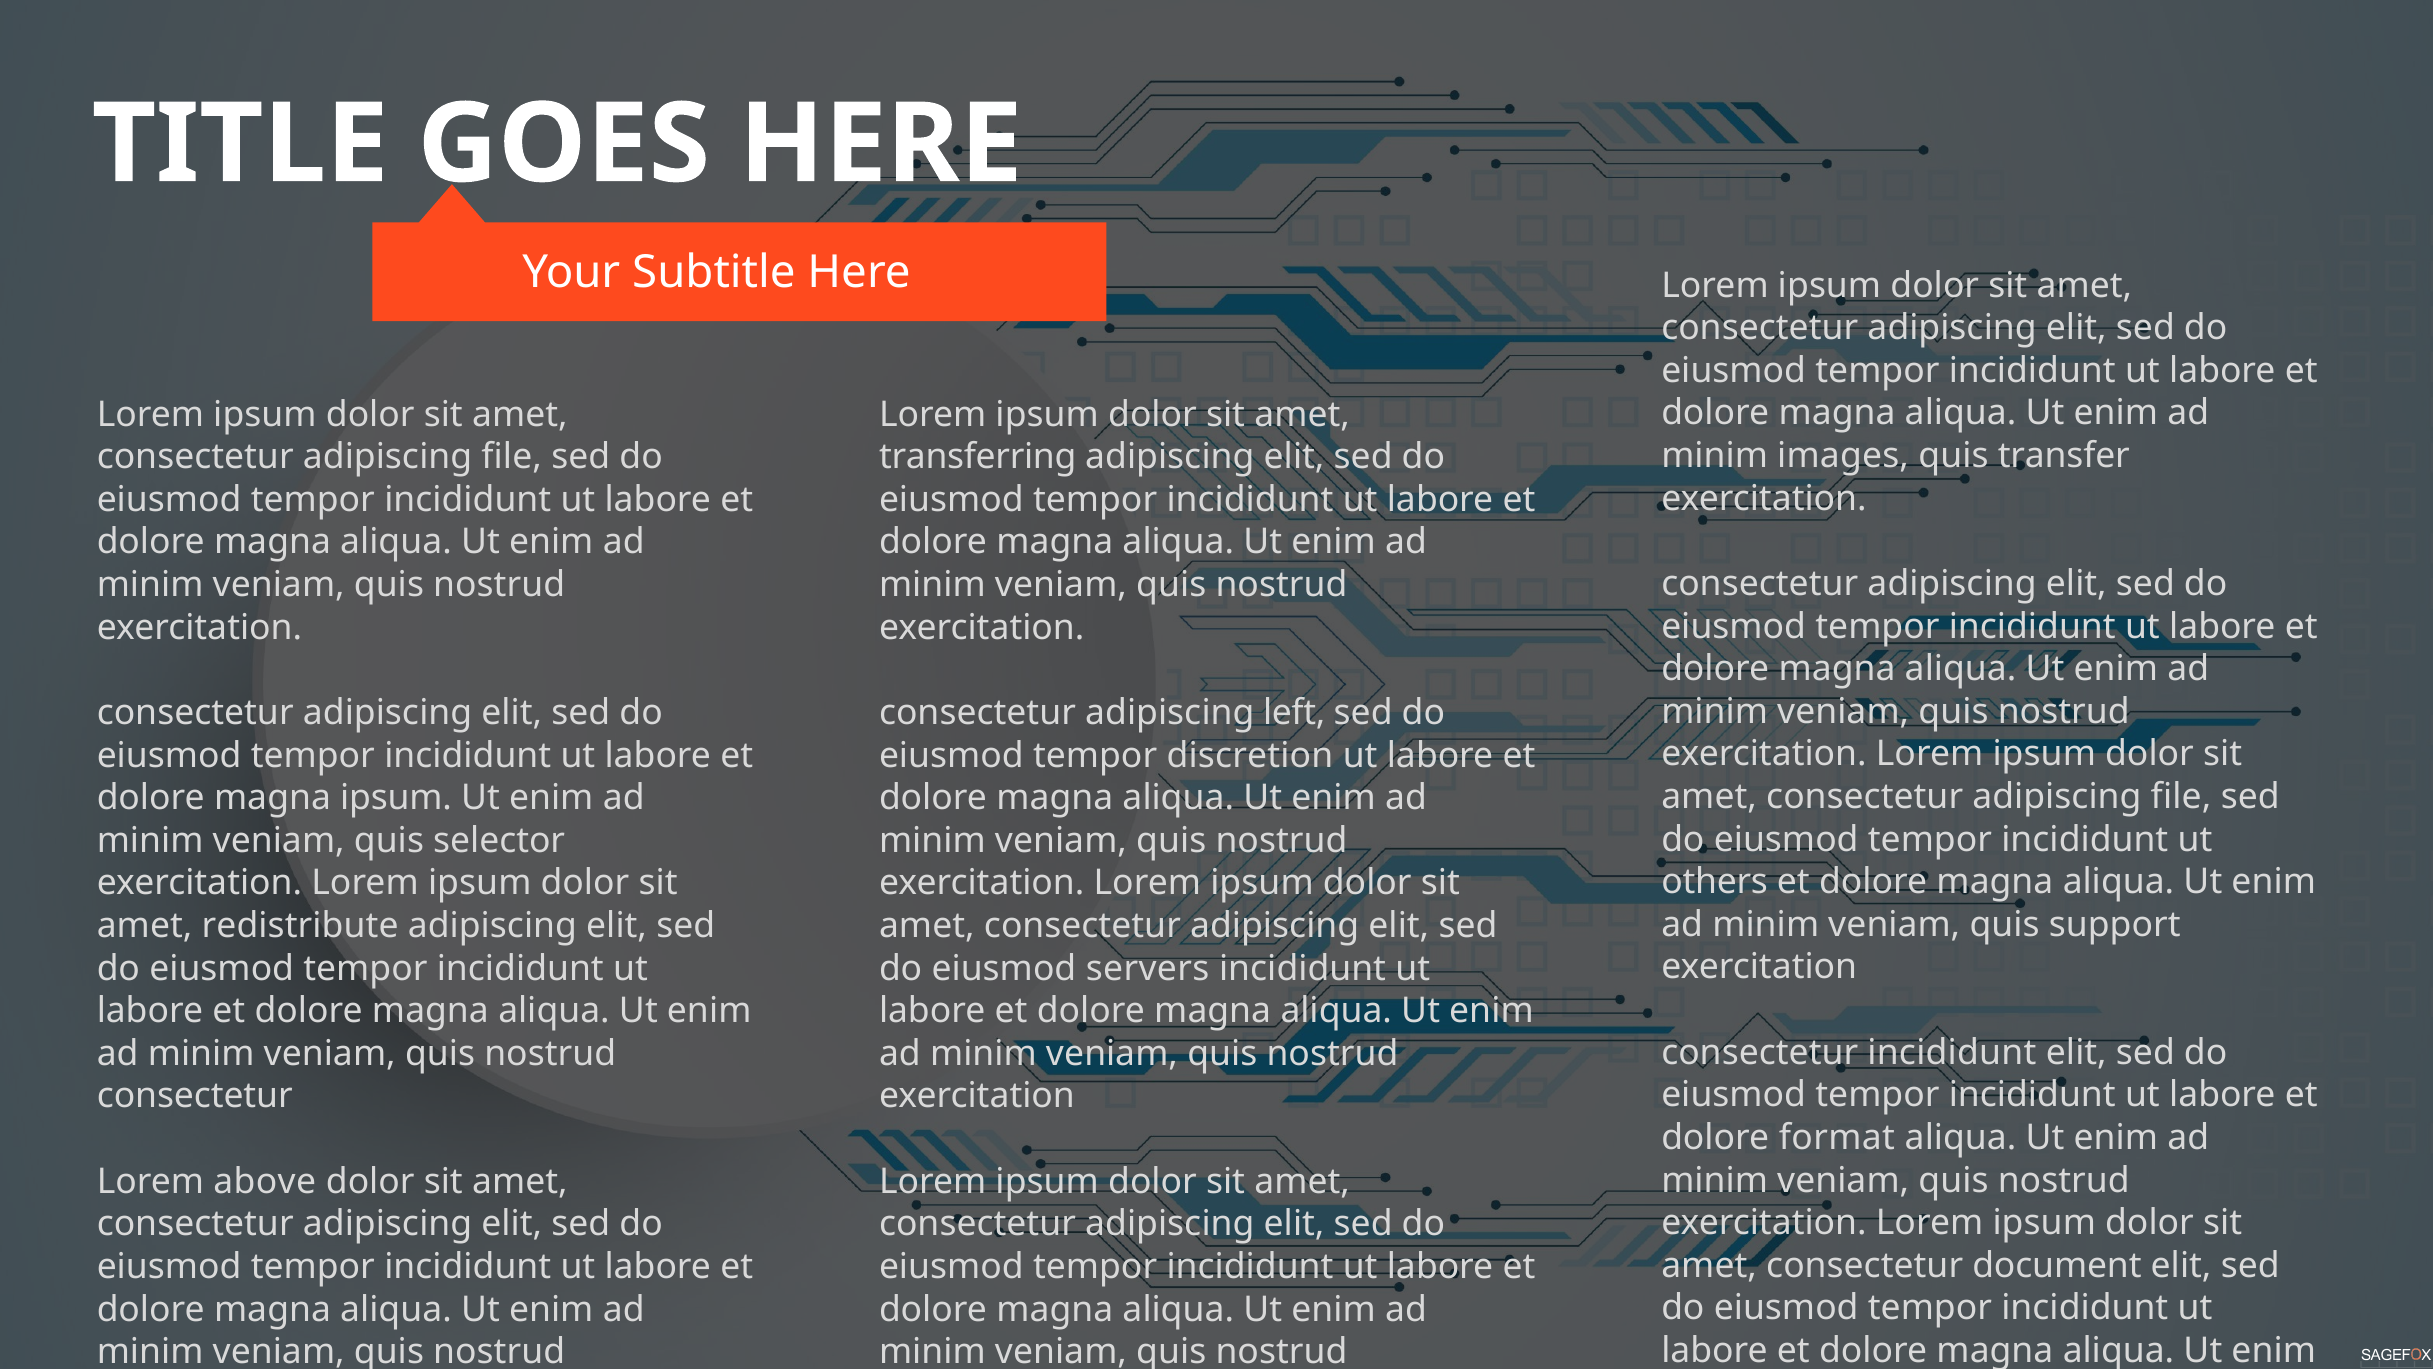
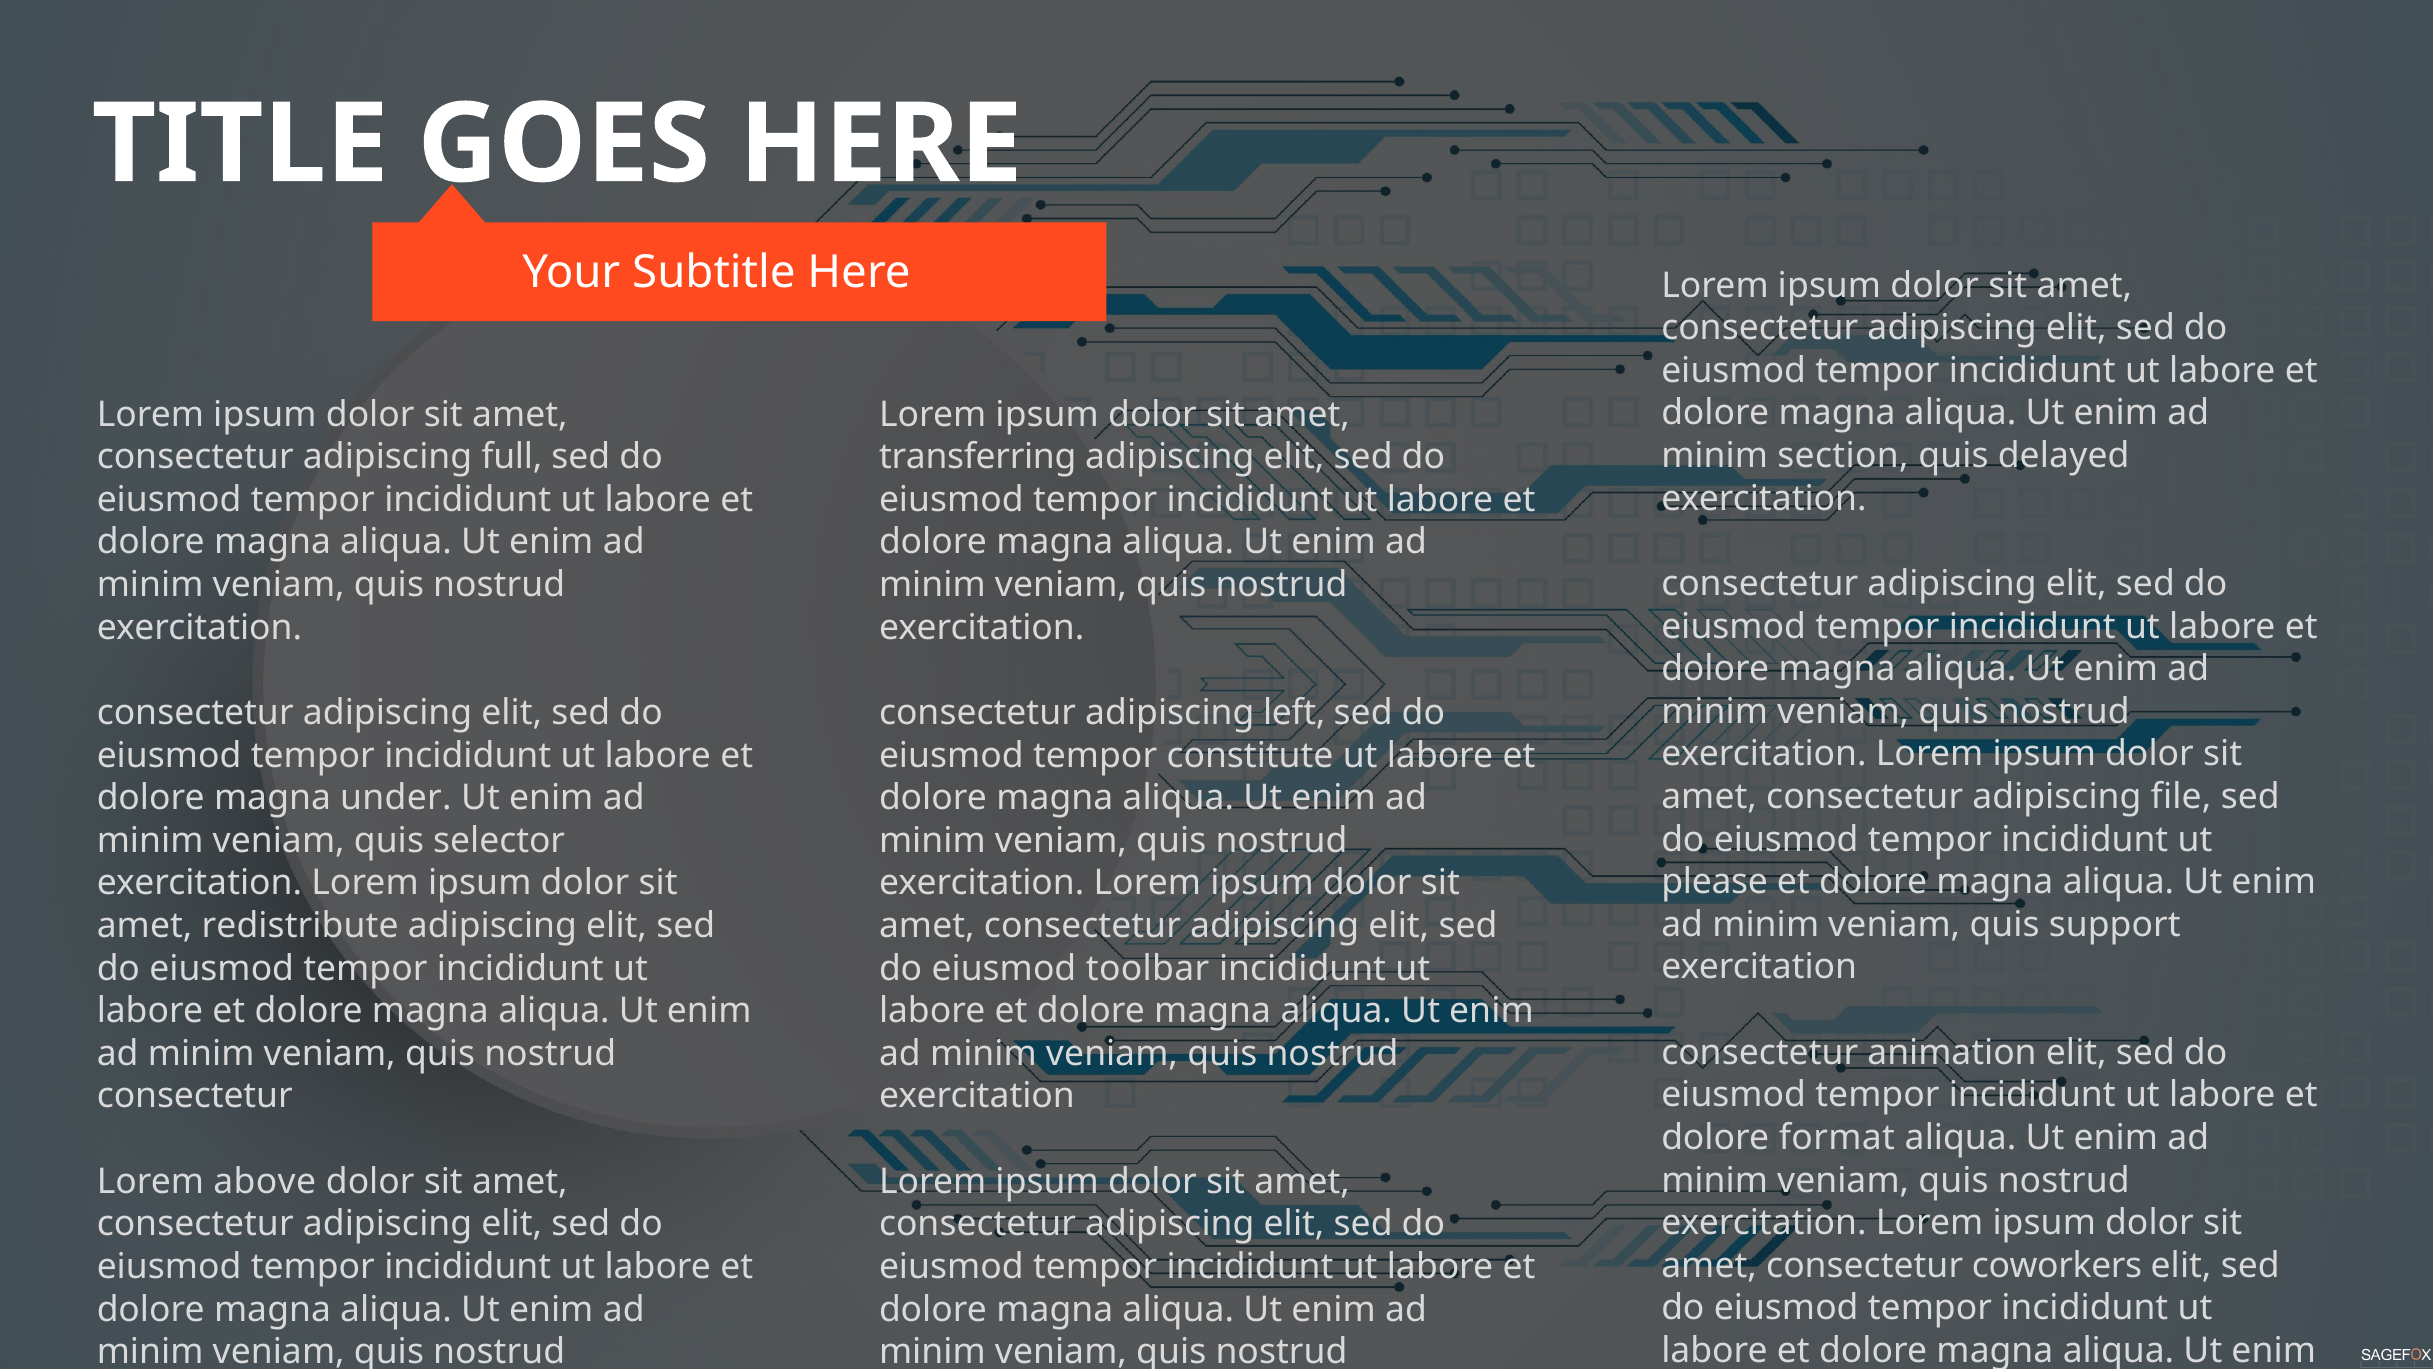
images: images -> section (1843, 456)
transfer: transfer -> delayed (2064, 456)
file: file -> full (512, 457)
discretion: discretion -> constitute (1250, 755)
magna ipsum: ipsum -> under (396, 798)
others: others -> please (1715, 882)
servers: servers -> toolbar (1148, 968)
consectetur incididunt: incididunt -> animation (1952, 1052)
document: document -> coworkers (2057, 1265)
